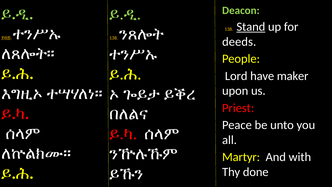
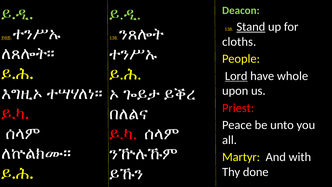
deeds: deeds -> cloths (239, 42)
Lord underline: none -> present (236, 76)
maker: maker -> whole (293, 76)
